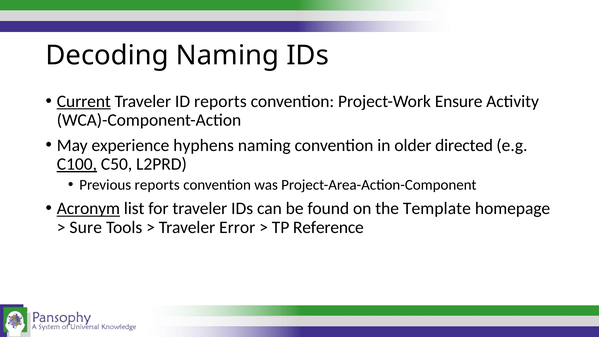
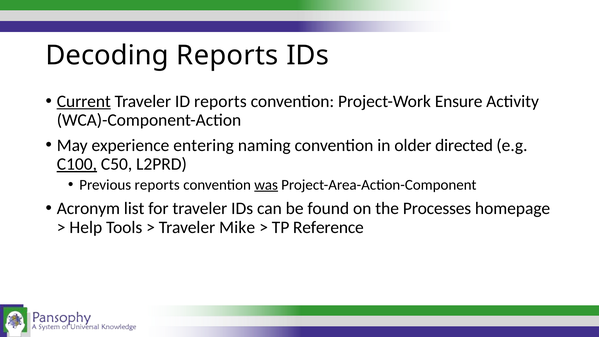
Decoding Naming: Naming -> Reports (227, 55)
hyphens: hyphens -> entering (204, 145)
was underline: none -> present (266, 185)
Acronym underline: present -> none (88, 208)
Template: Template -> Processes (437, 208)
Sure: Sure -> Help (86, 227)
Error: Error -> Mike (237, 227)
